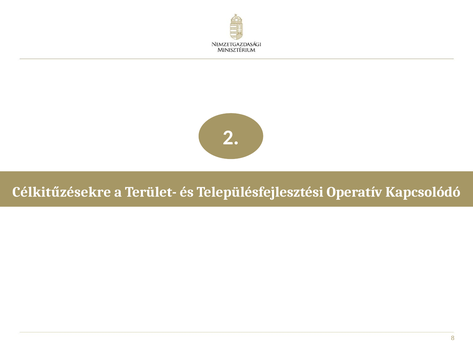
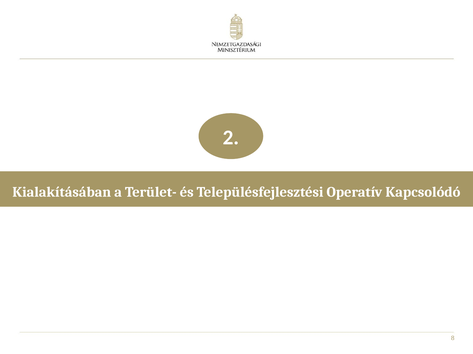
Célkitűzésekre: Célkitűzésekre -> Kialakításában (62, 192)
